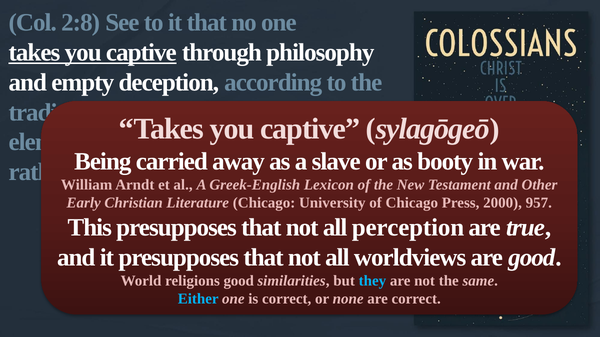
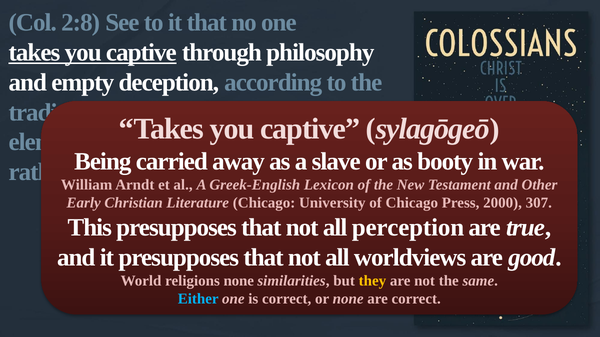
957: 957 -> 307 (539, 203)
religions good: good -> none (239, 281)
they colour: light blue -> yellow (372, 281)
